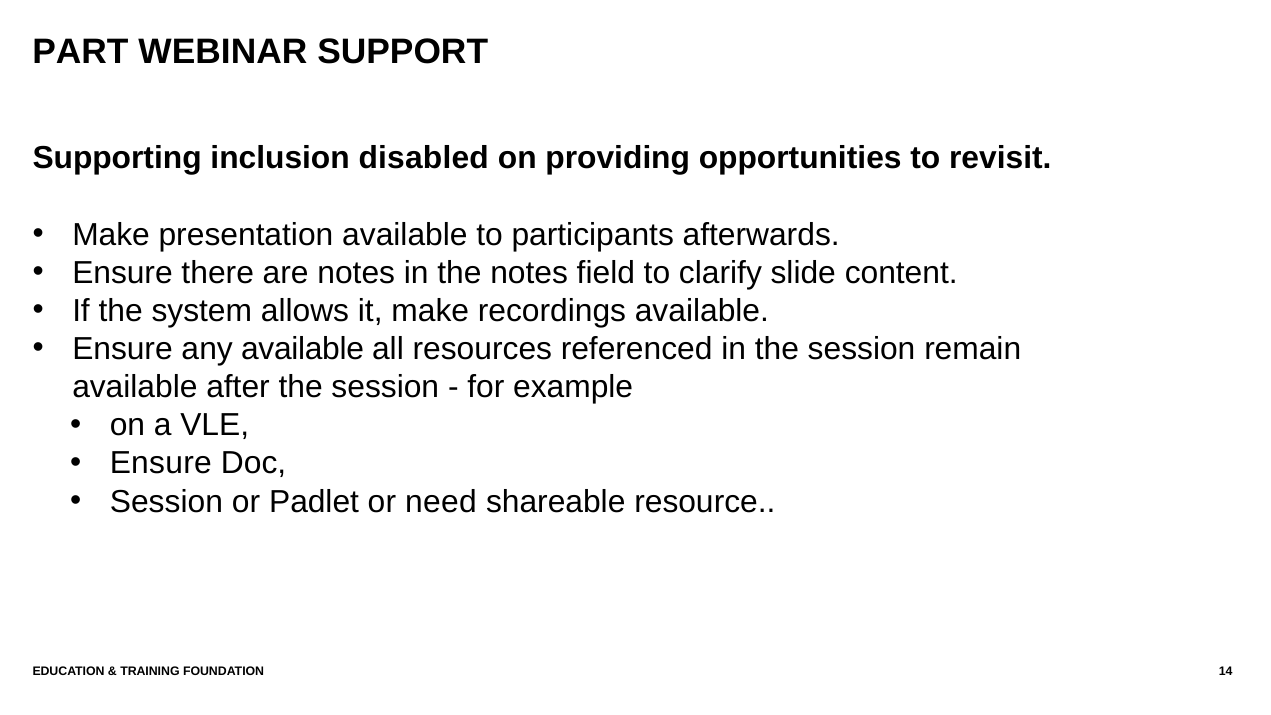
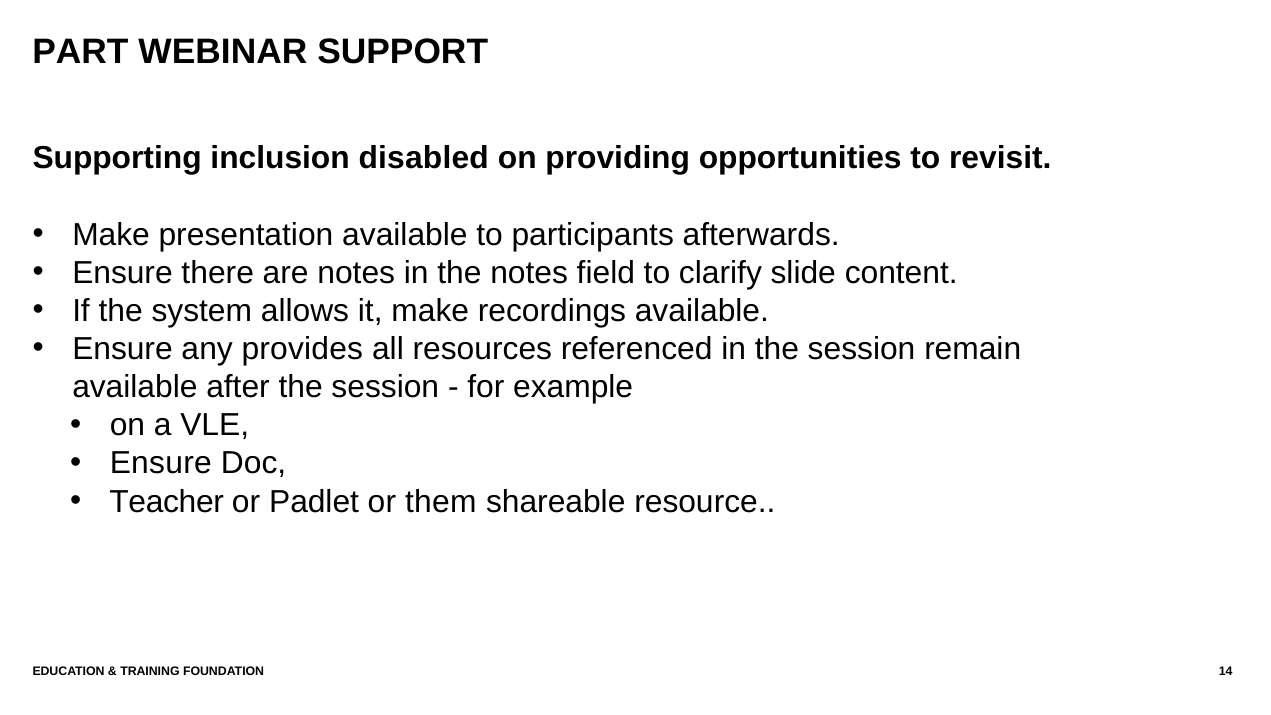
any available: available -> provides (302, 349)
Session: Session -> Teacher (167, 502)
need: need -> them (441, 502)
